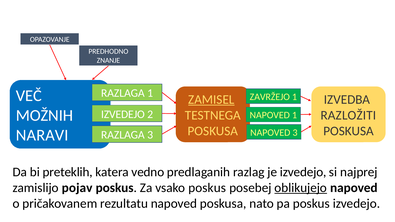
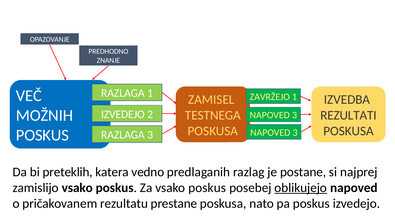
ZAMISEL underline: present -> none (211, 100)
RAZLOŽITI: RAZLOŽITI -> REZULTATI (349, 115)
1: 1 -> 3 (295, 115)
NARAVI: NARAVI -> POSKUS (42, 135)
je izvedejo: izvedejo -> postane (303, 172)
zamislijo pojav: pojav -> vsako (77, 188)
rezultatu napoved: napoved -> prestane (174, 204)
